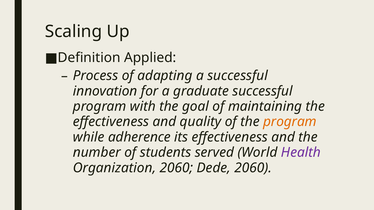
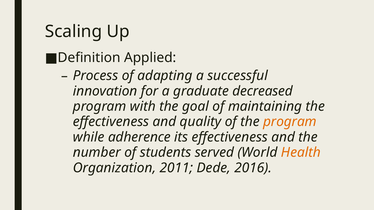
graduate successful: successful -> decreased (263, 91)
Health colour: purple -> orange (301, 153)
Organization 2060: 2060 -> 2011 (176, 168)
Dede 2060: 2060 -> 2016 (253, 168)
